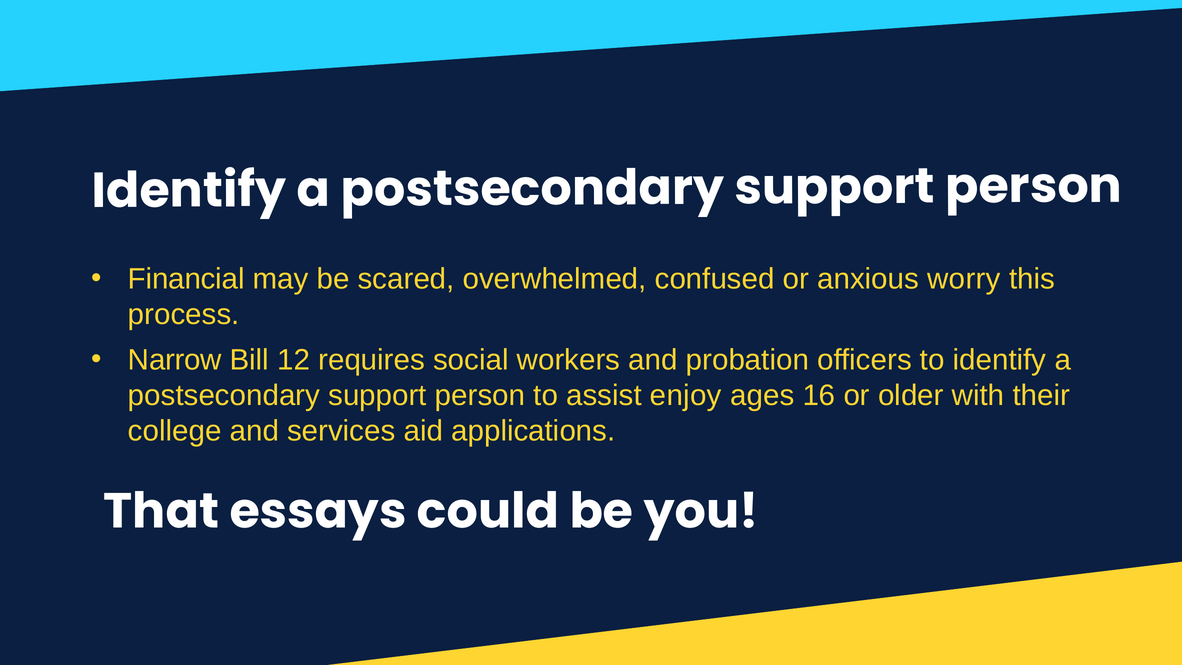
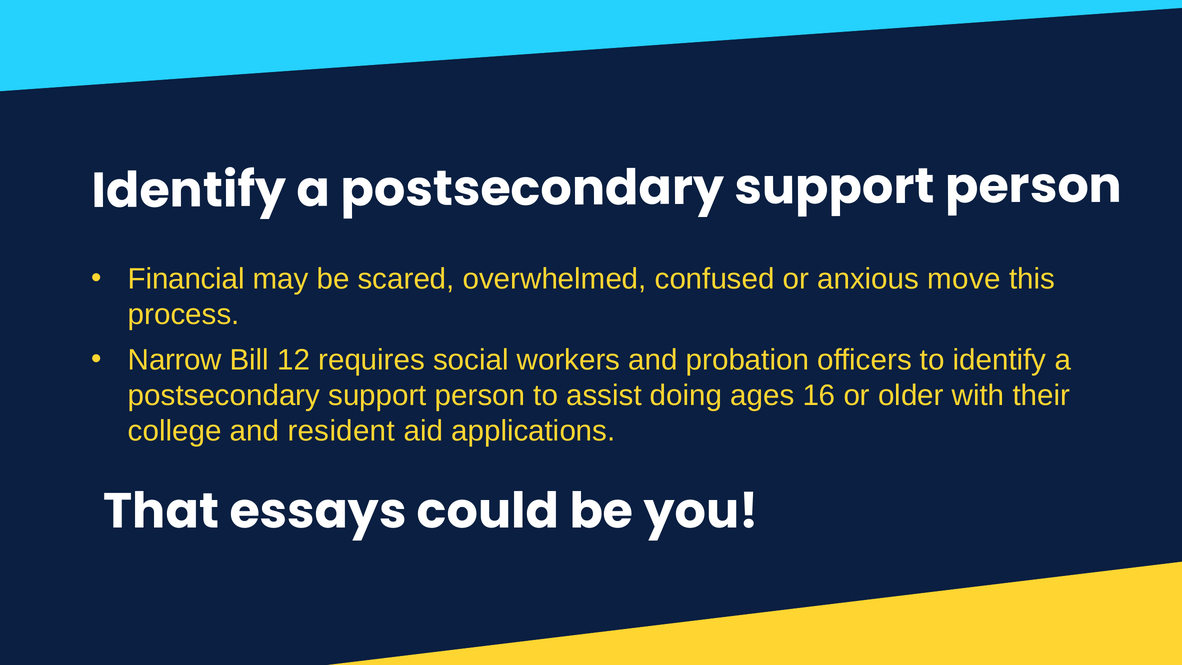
worry: worry -> move (964, 279)
enjoy: enjoy -> doing (686, 395)
services: services -> resident (341, 431)
